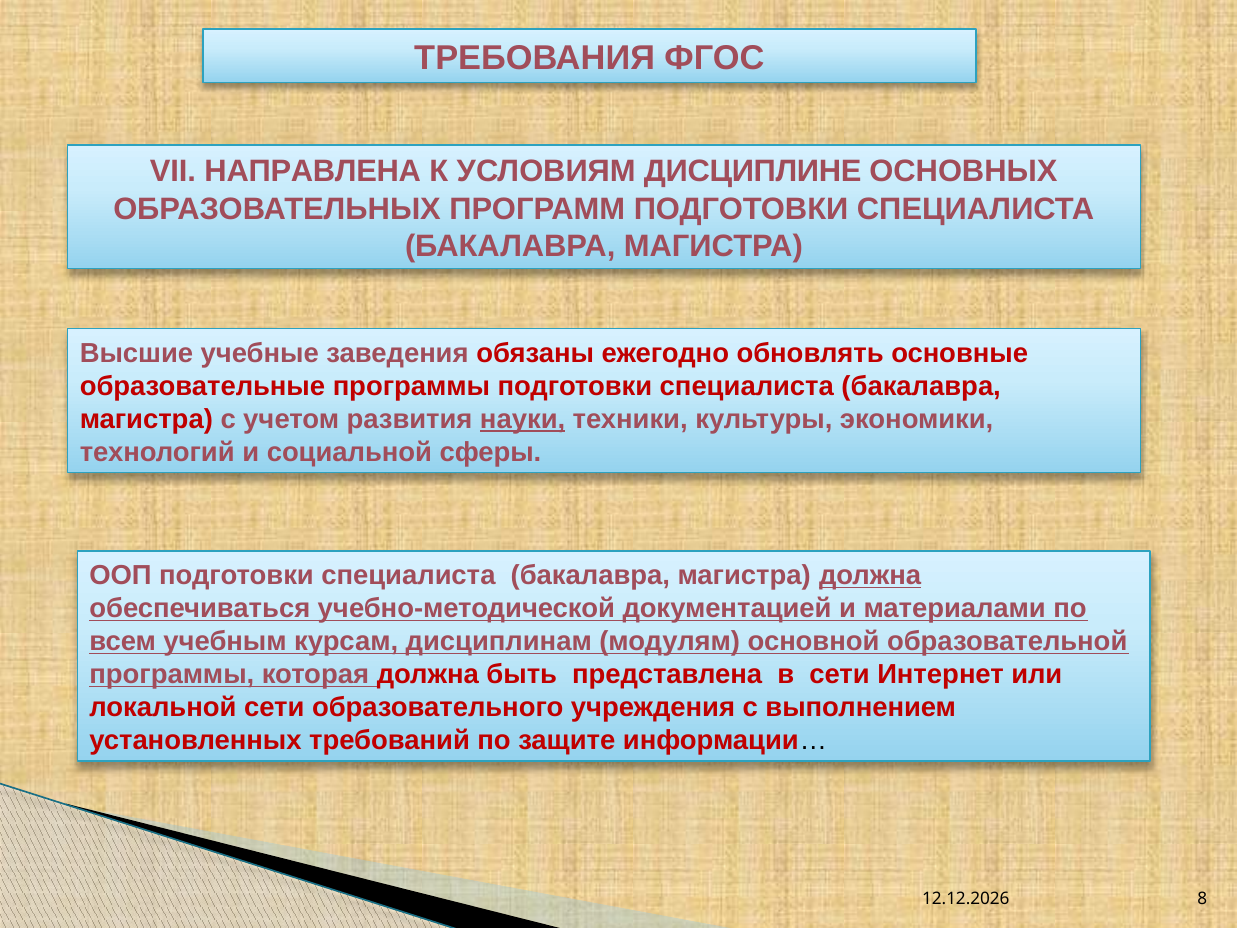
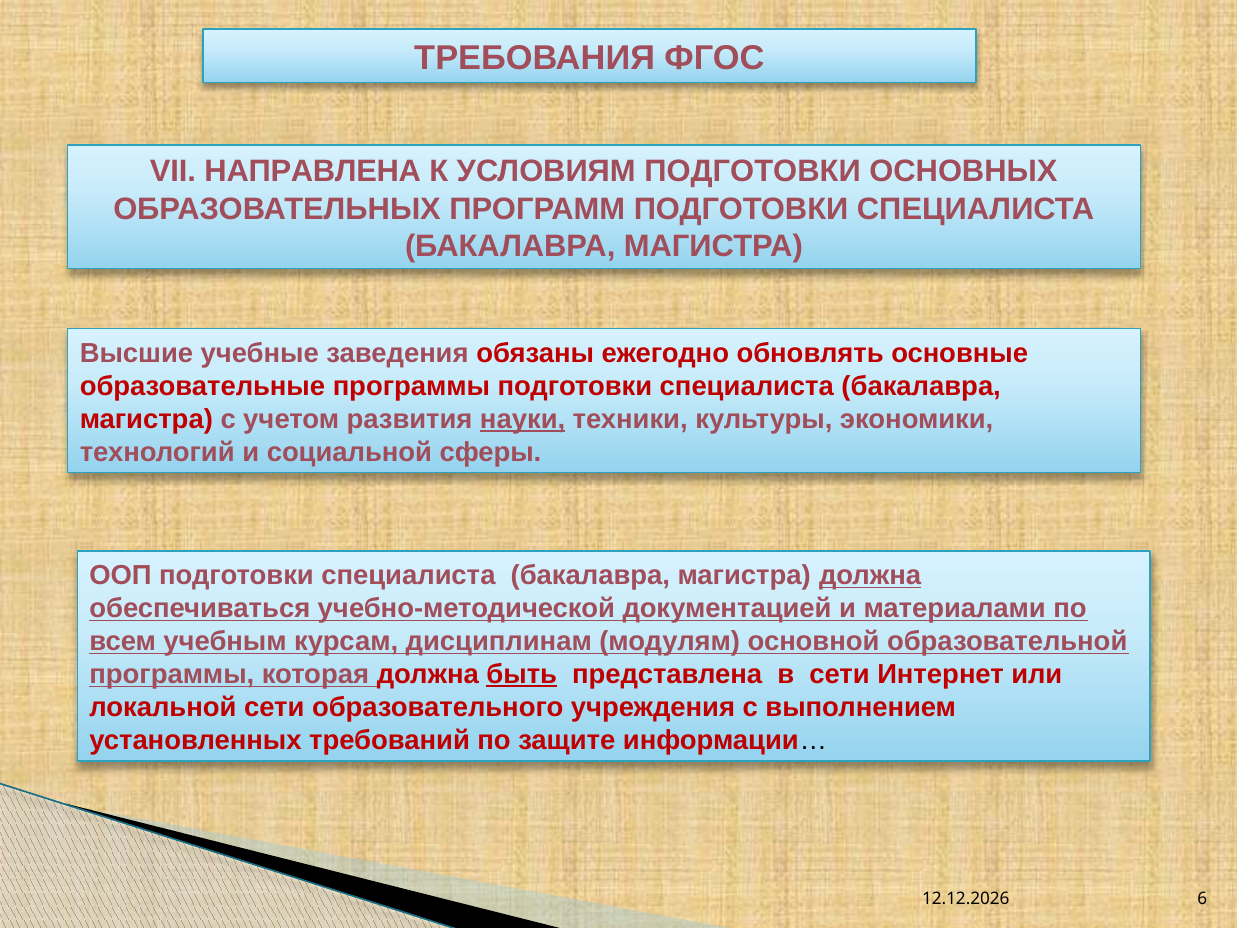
УСЛОВИЯМ ДИСЦИПЛИНЕ: ДИСЦИПЛИНЕ -> ПОДГОТОВКИ (753, 172)
быть underline: none -> present (522, 674)
8: 8 -> 6 (1202, 898)
